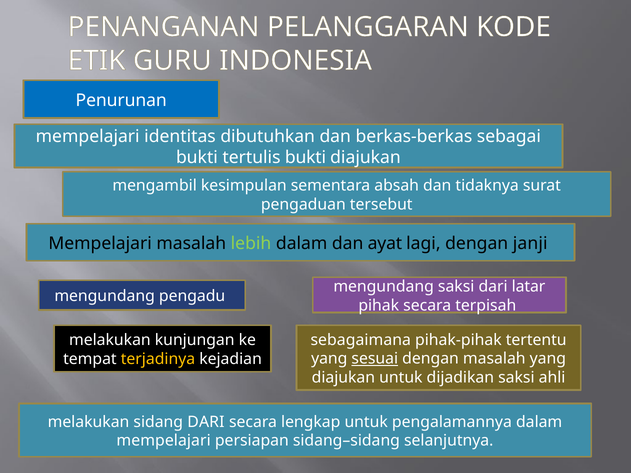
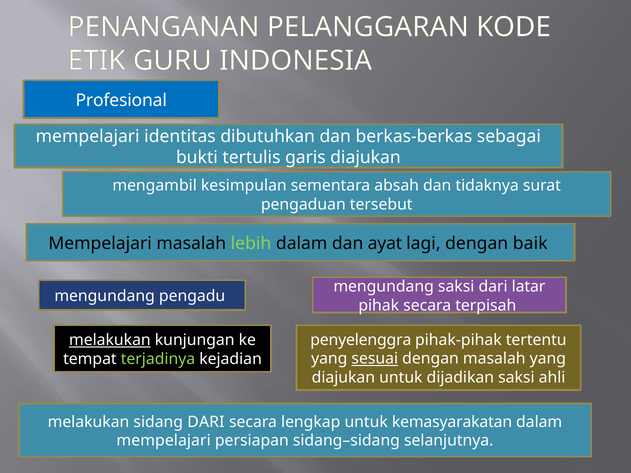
Penurunan: Penurunan -> Profesional (121, 100)
tertulis bukti: bukti -> garis (305, 158)
janji: janji -> baik (530, 244)
sebagaimana: sebagaimana -> penyelenggra (361, 340)
melakukan underline: none -> present (110, 340)
terjadinya colour: yellow -> light green (158, 359)
pengalamannya: pengalamannya -> kemasyarakatan (452, 422)
